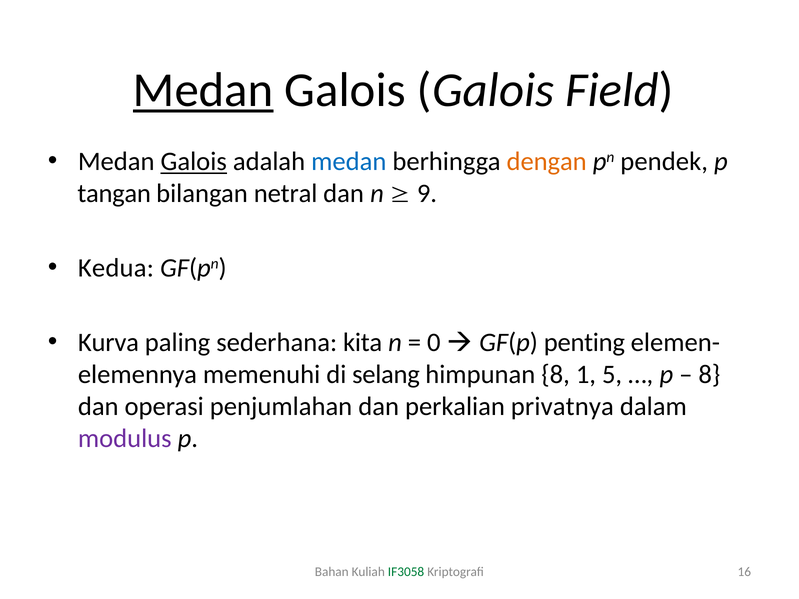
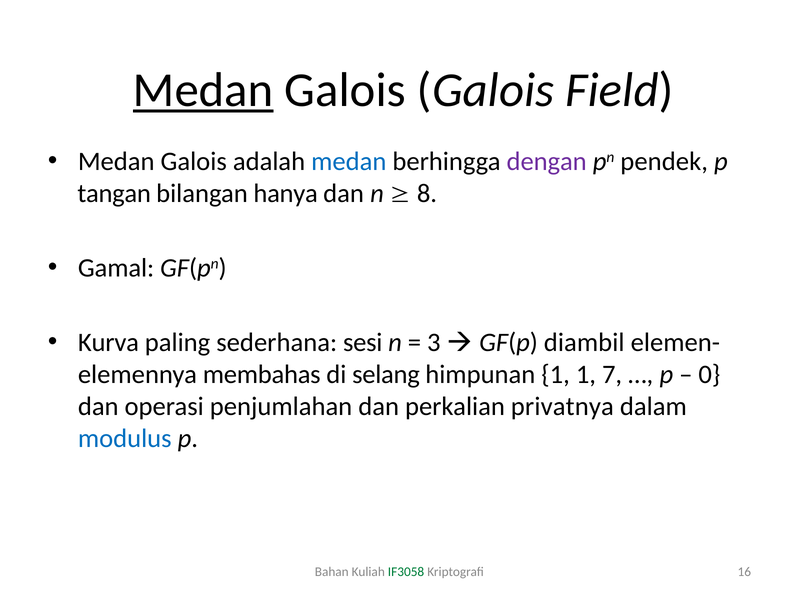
Galois underline: present -> none (194, 162)
dengan colour: orange -> purple (547, 162)
netral: netral -> hanya (286, 194)
9: 9 -> 8 (427, 194)
Kedua: Kedua -> Gamal (116, 268)
kita: kita -> sesi (363, 343)
0: 0 -> 3 (434, 343)
penting: penting -> diambil (584, 343)
memenuhi: memenuhi -> membahas (262, 375)
himpunan 8: 8 -> 1 (556, 375)
5: 5 -> 7 (612, 375)
8: 8 -> 0 (709, 375)
modulus colour: purple -> blue (125, 439)
